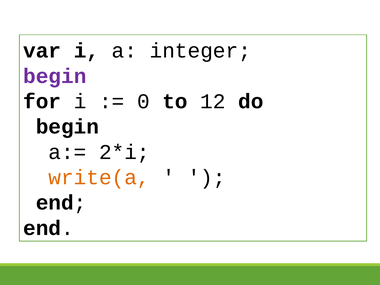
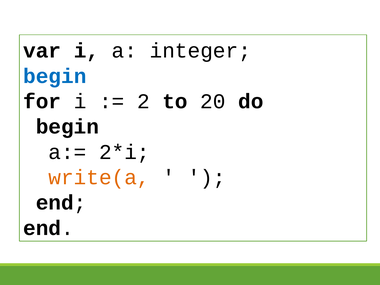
begin colour: purple -> blue (55, 76)
0: 0 -> 2 (143, 101)
12: 12 -> 20 (213, 101)
